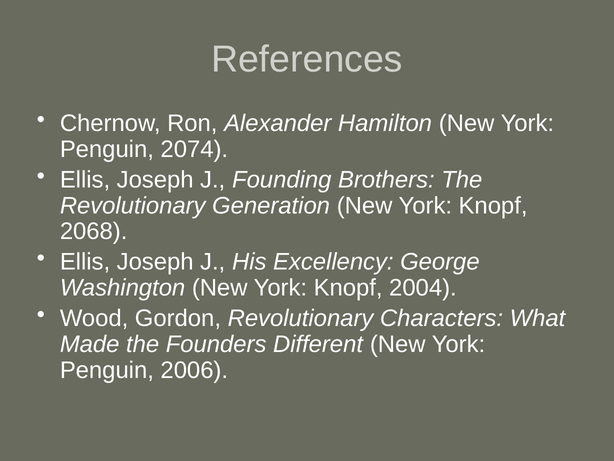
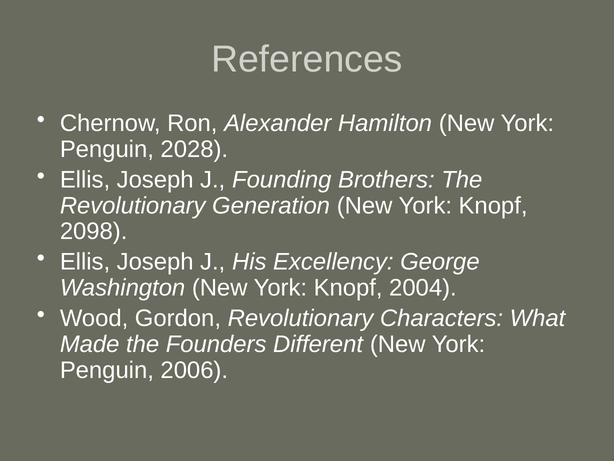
2074: 2074 -> 2028 (194, 149)
2068: 2068 -> 2098 (94, 231)
